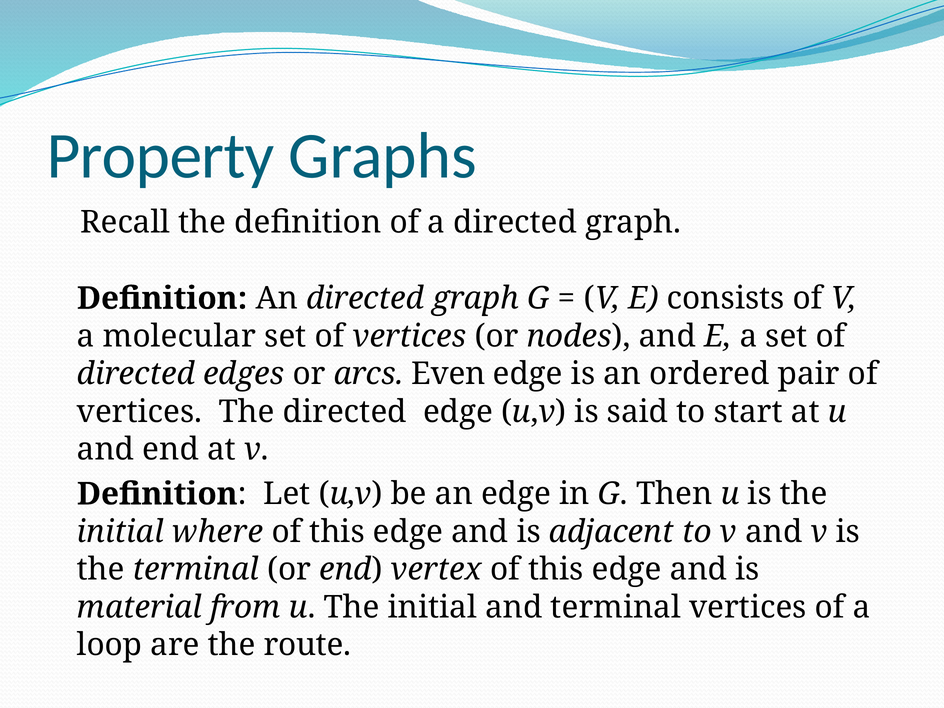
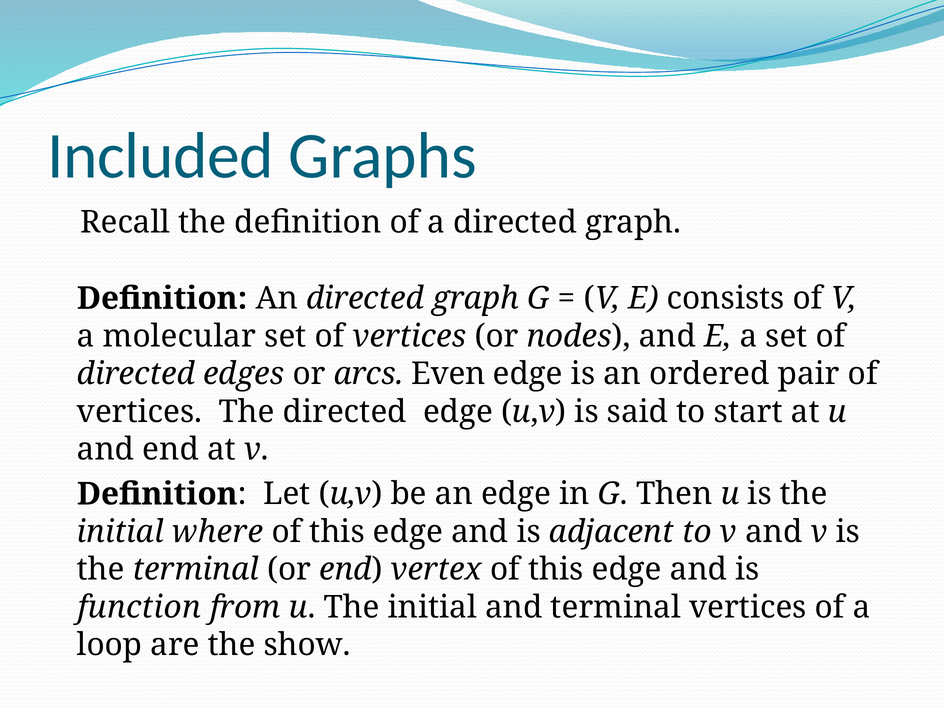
Property: Property -> Included (160, 156)
material: material -> function (139, 607)
route: route -> show (307, 645)
